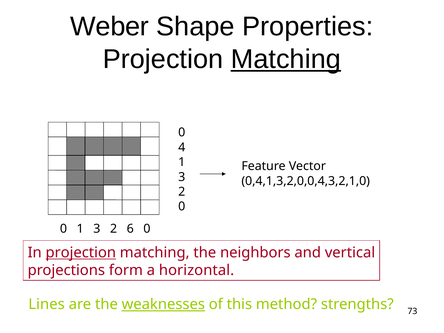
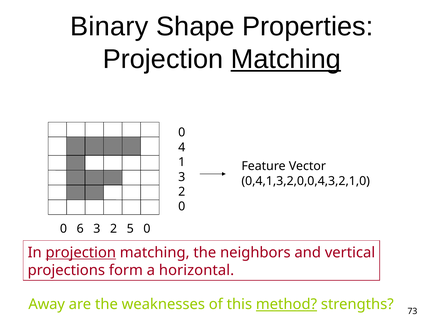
Weber: Weber -> Binary (109, 27)
0 1: 1 -> 6 (80, 229)
6: 6 -> 5 (130, 229)
Lines: Lines -> Away (47, 304)
weaknesses underline: present -> none (163, 304)
method underline: none -> present (286, 304)
